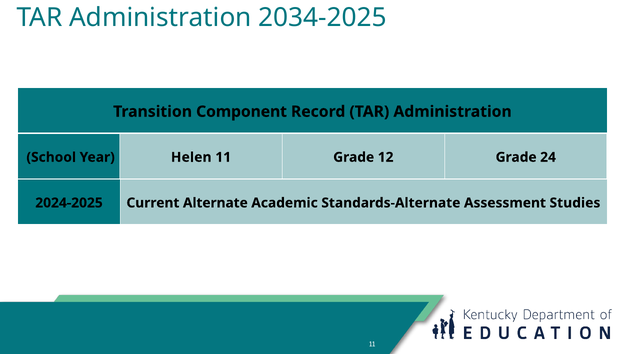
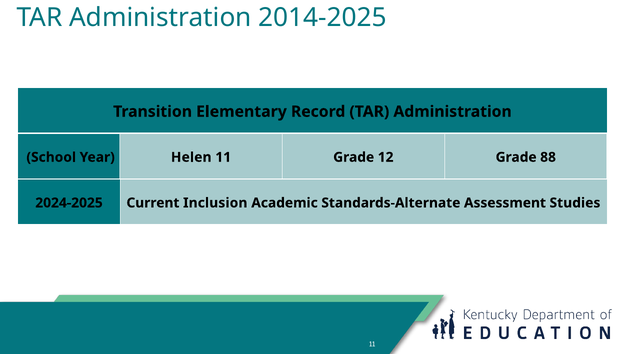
2034-2025: 2034-2025 -> 2014-2025 (323, 18)
Component: Component -> Elementary (241, 112)
24: 24 -> 88 (548, 157)
Alternate: Alternate -> Inclusion (215, 203)
